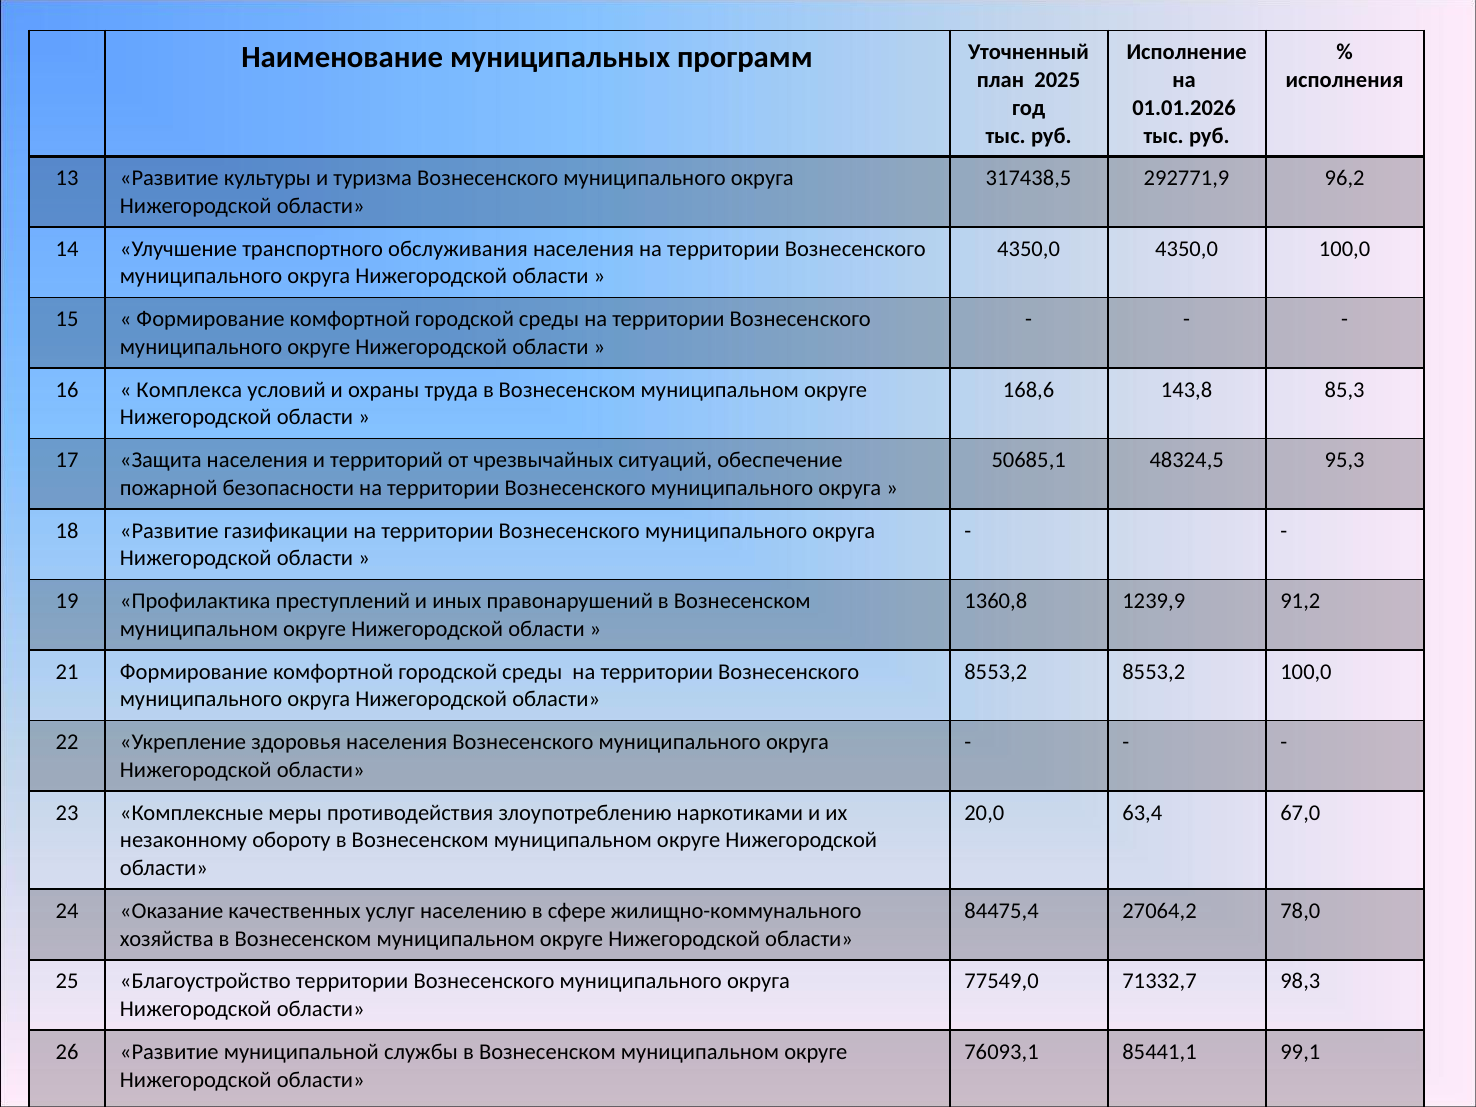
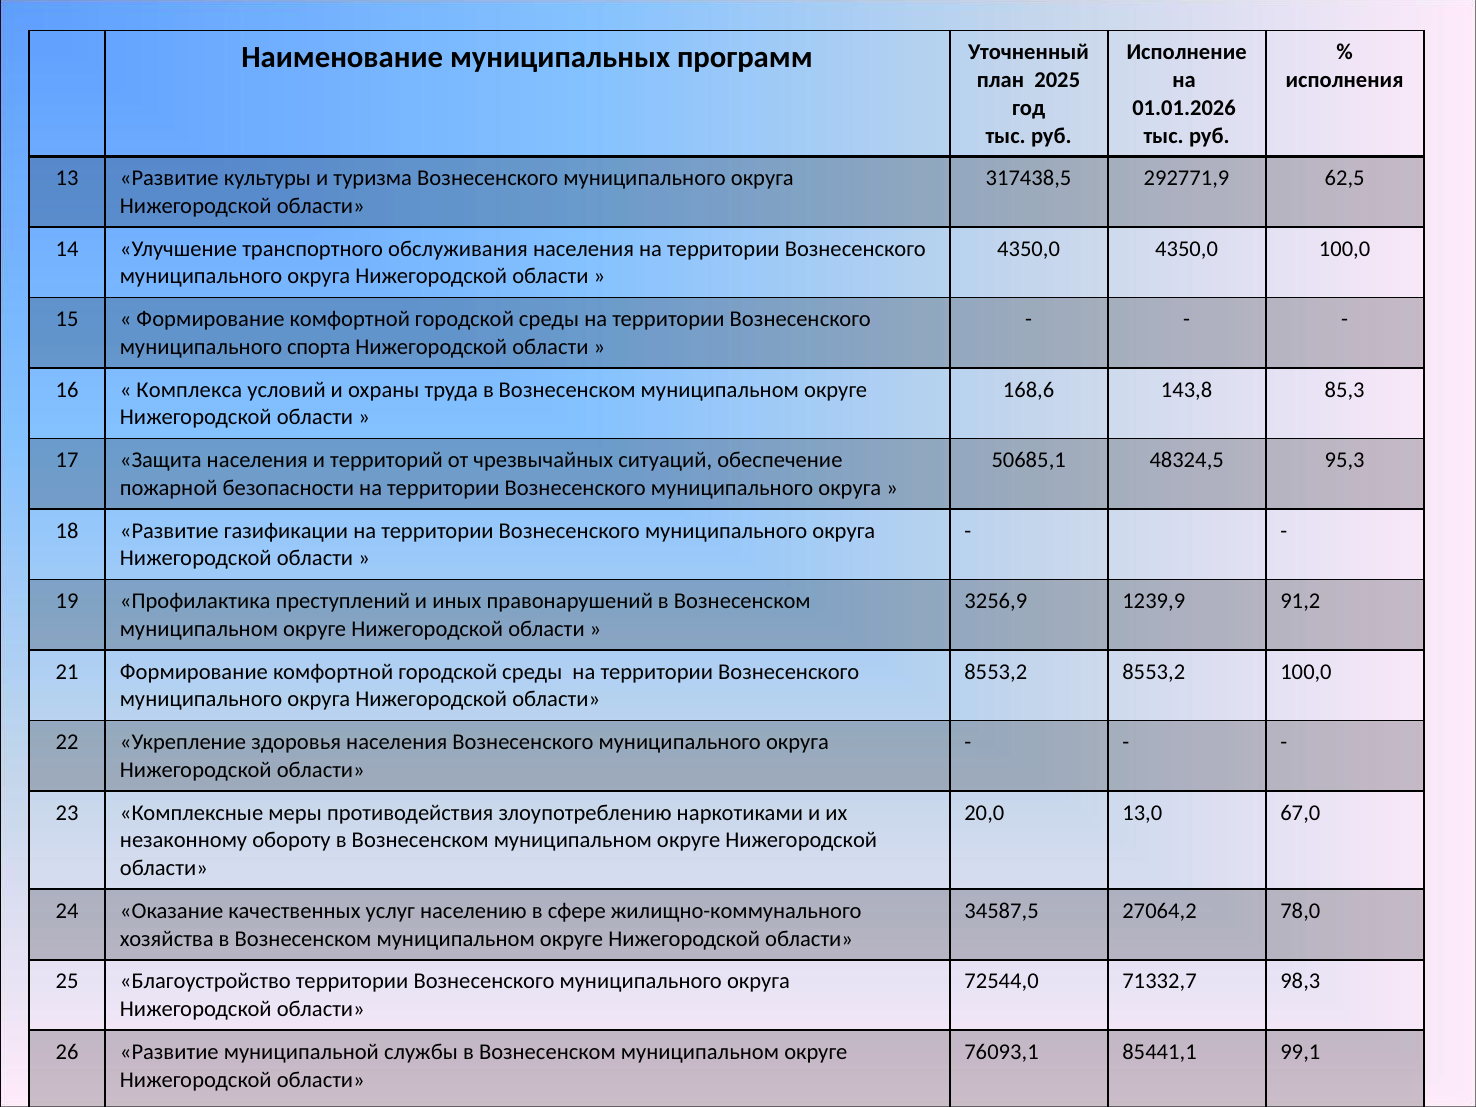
96,2: 96,2 -> 62,5 (1345, 178)
муниципального округе: округе -> спорта (319, 347)
1360,8: 1360,8 -> 3256,9 (996, 601)
63,4: 63,4 -> 13,0 (1142, 813)
84475,4: 84475,4 -> 34587,5 (1002, 911)
77549,0: 77549,0 -> 72544,0 (1002, 981)
